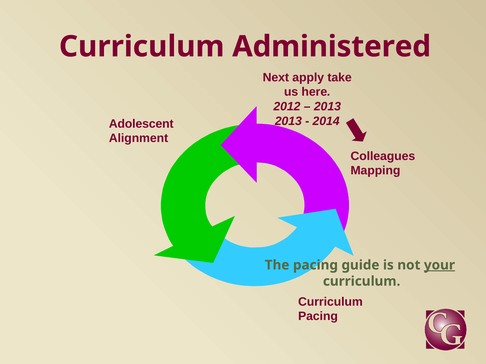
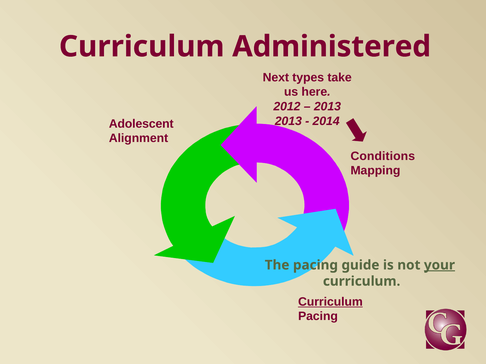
apply: apply -> types (308, 78)
Colleagues: Colleagues -> Conditions (383, 156)
Curriculum underline: none -> present (330, 302)
